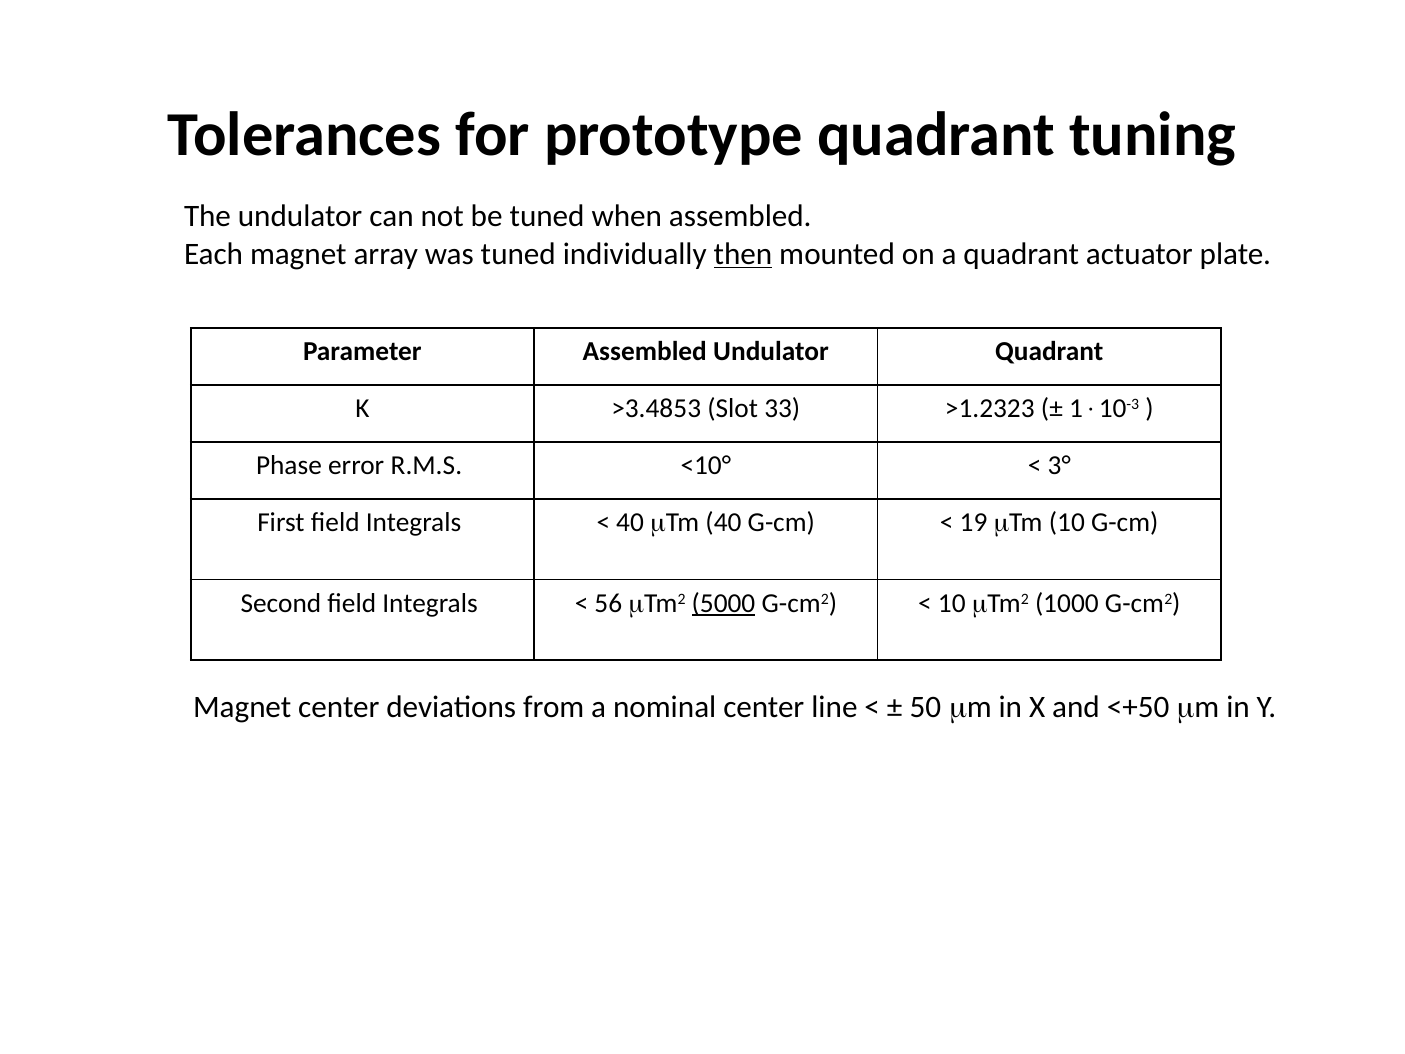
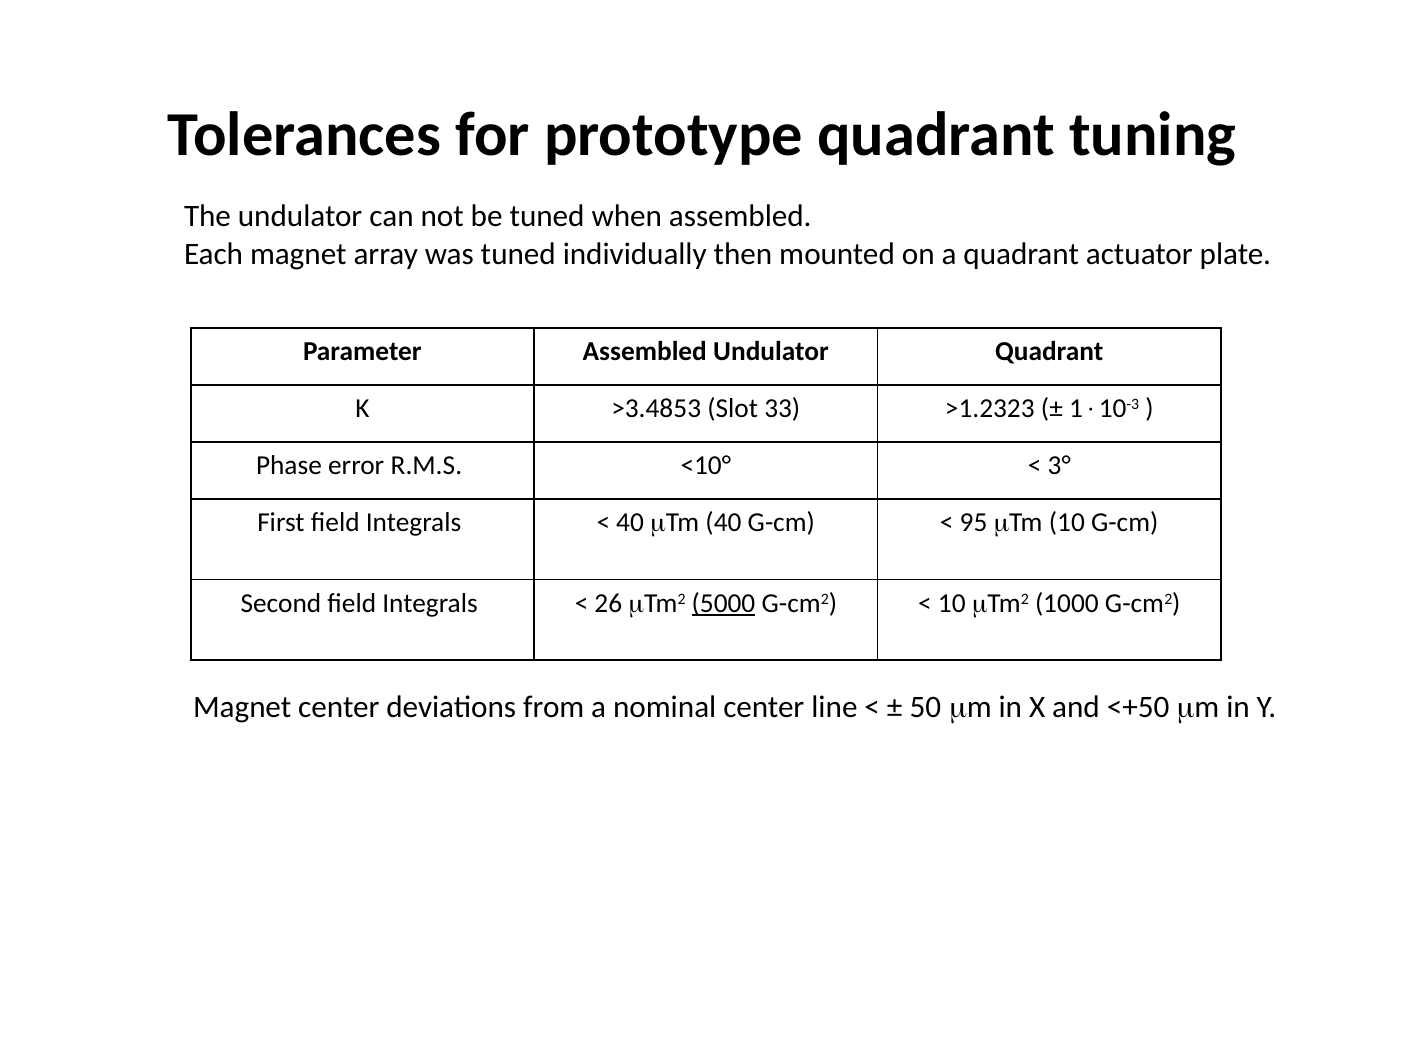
then underline: present -> none (743, 254)
19: 19 -> 95 (973, 523)
56: 56 -> 26 (608, 603)
